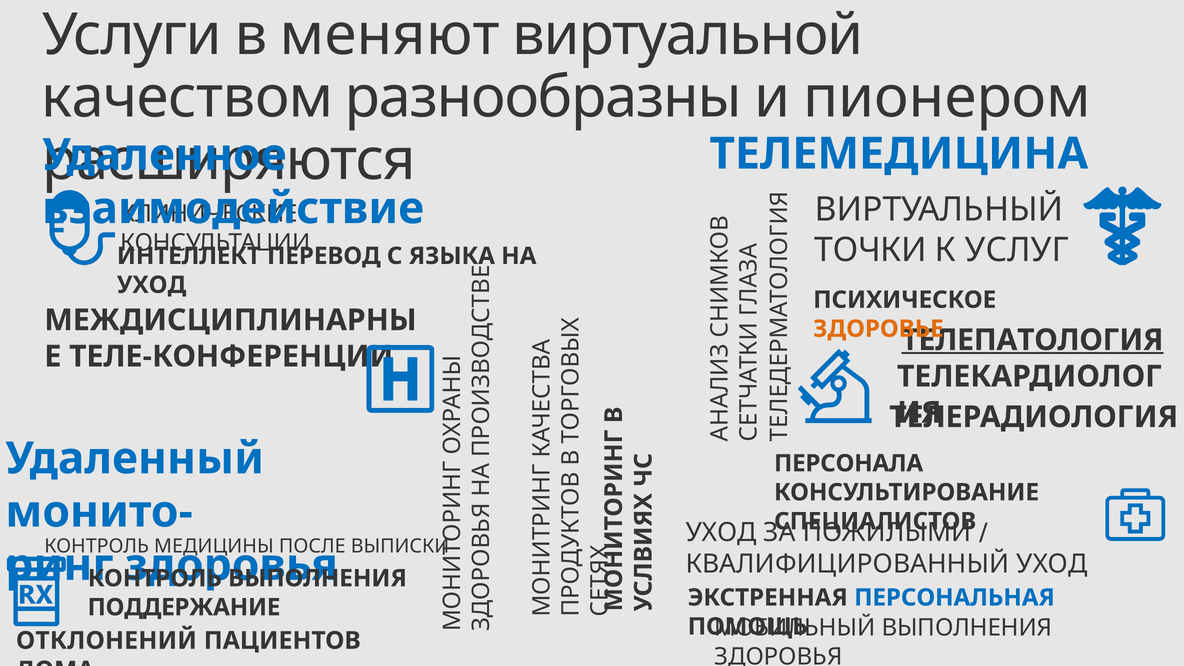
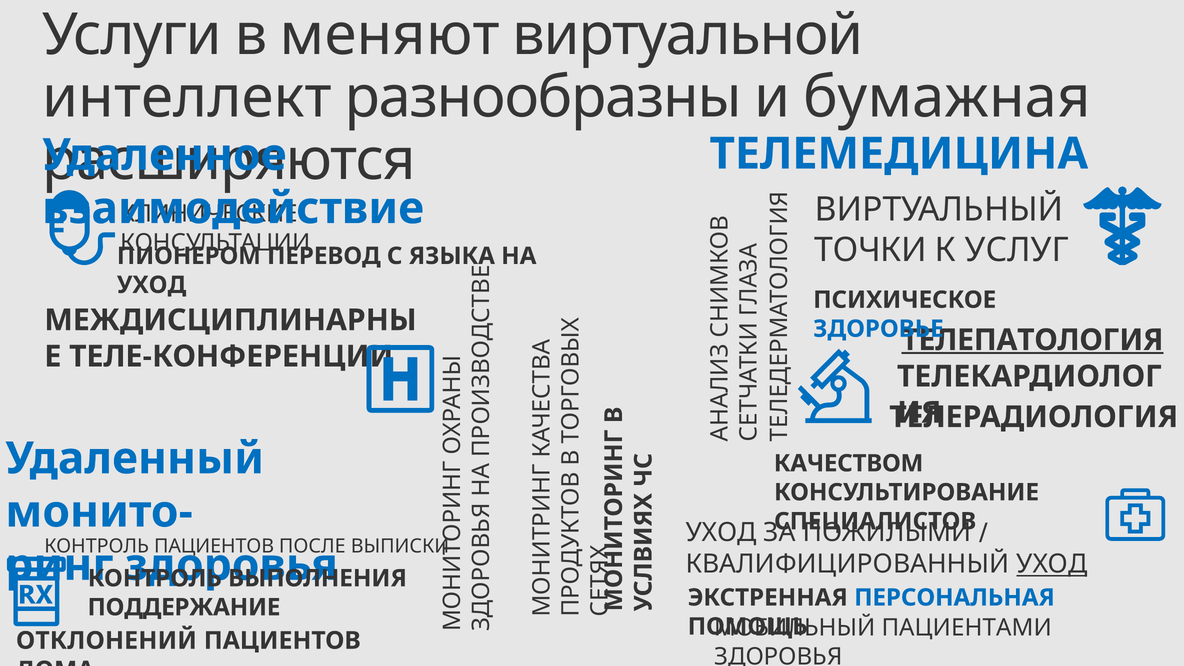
качеством: качеством -> интеллект (187, 98)
пионером: пионером -> бумажная (947, 98)
ИНТЕЛЛЕКТ: ИНТЕЛЛЕКТ -> ПИОНЕРОМ (189, 256)
ЗДОРОВЬЕ colour: orange -> blue (878, 329)
ПЕРСОНАЛА: ПЕРСОНАЛА -> КАЧЕСТВОМ (849, 463)
МЕДИЦИНЫ: МЕДИЦИНЫ -> ПАЦИЕНТОВ (214, 546)
УХОД underline: none -> present (1052, 564)
ВЫПОЛНЕНИЯ: ВЫПОЛНЕНИЯ -> ПАЦИЕНТАМИ (967, 628)
